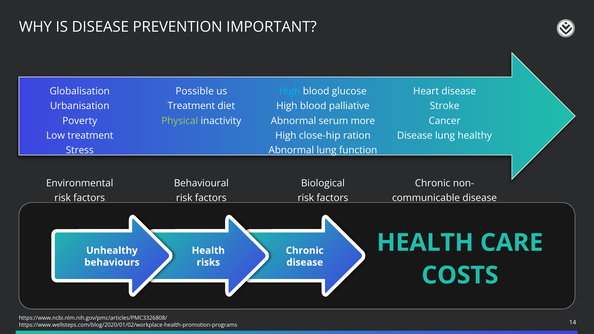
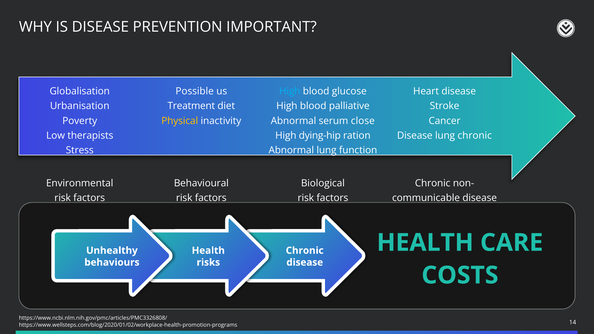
Physical colour: light green -> yellow (180, 121)
more: more -> close (363, 121)
Low treatment: treatment -> therapists (90, 136)
close-hip: close-hip -> dying-hip (320, 136)
lung healthy: healthy -> chronic (475, 136)
